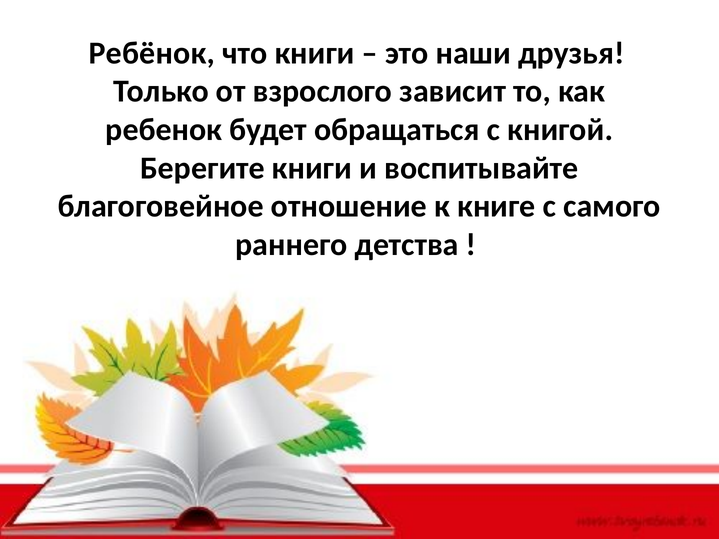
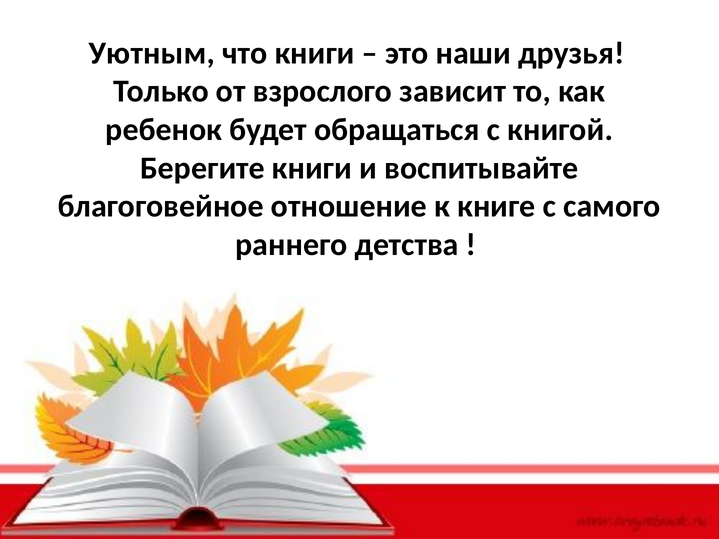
Ребёнок: Ребёнок -> Уютным (152, 53)
